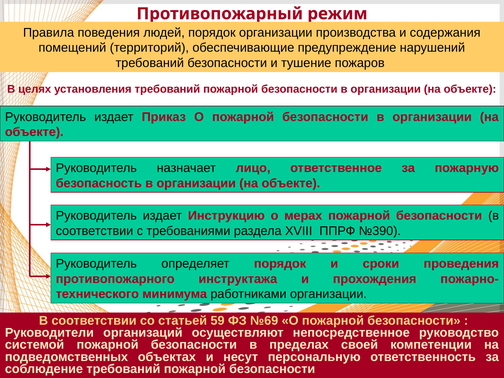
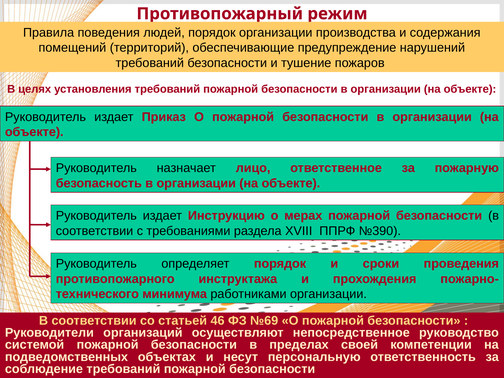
59: 59 -> 46 (218, 321)
